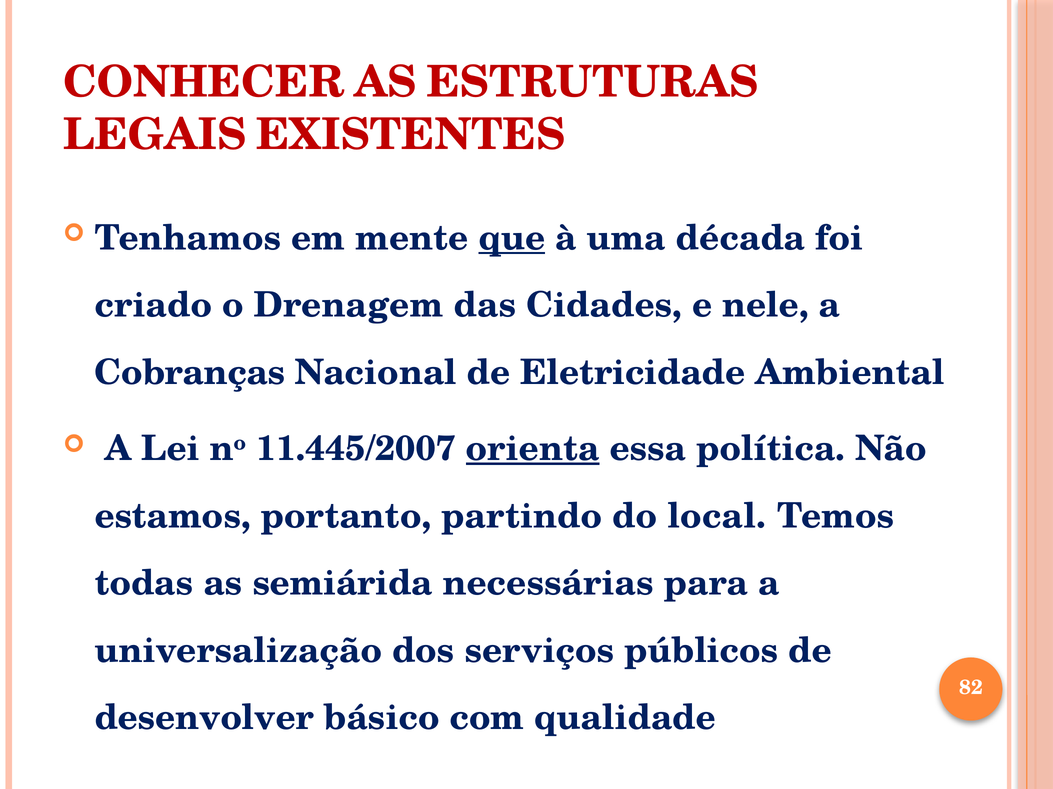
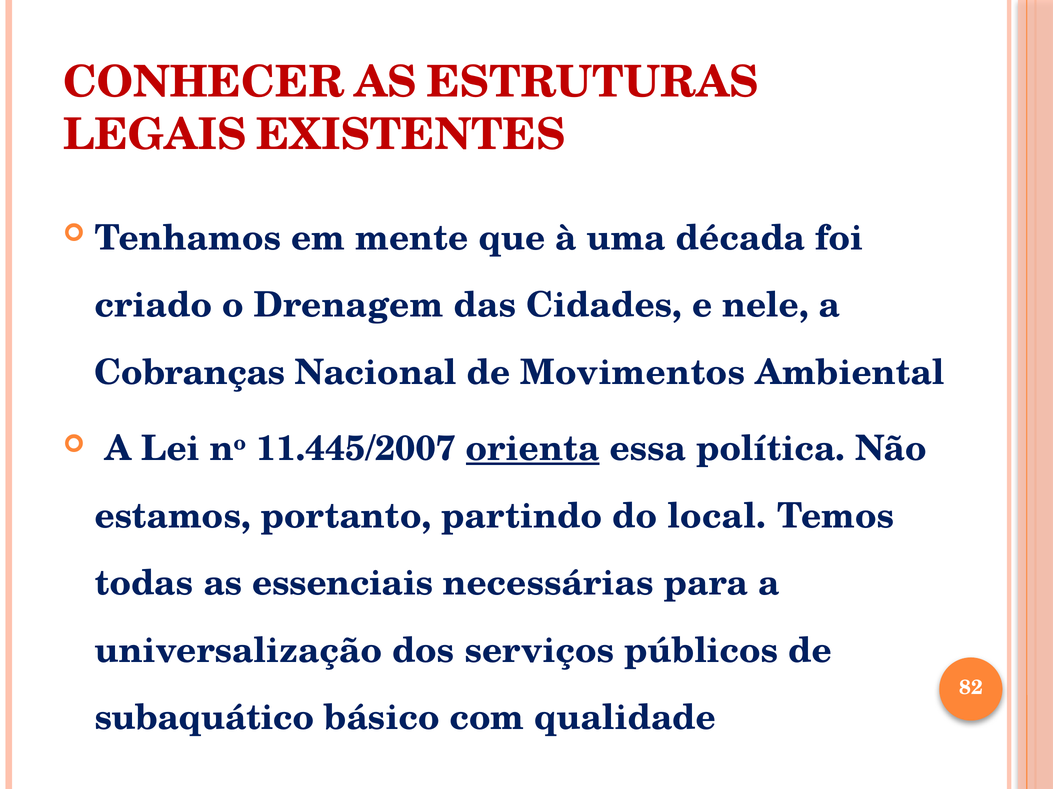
que underline: present -> none (512, 238)
Eletricidade: Eletricidade -> Movimentos (633, 373)
semiárida: semiárida -> essenciais (343, 584)
desenvolver: desenvolver -> subaquático (204, 719)
